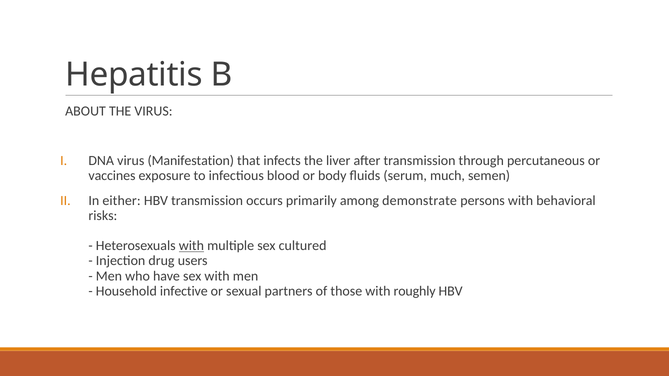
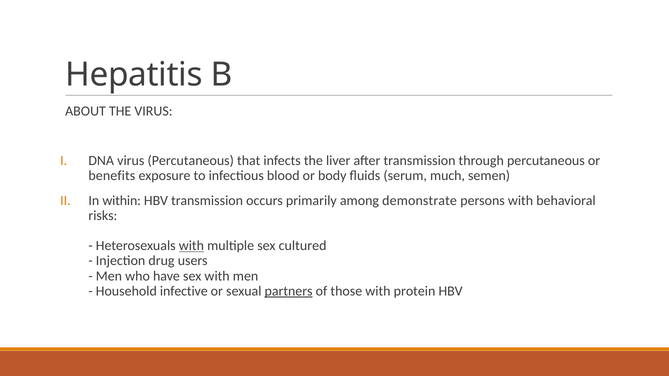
virus Manifestation: Manifestation -> Percutaneous (191, 161)
vaccines: vaccines -> benefits (112, 176)
either: either -> within (122, 201)
partners underline: none -> present (289, 291)
roughly: roughly -> protein (415, 291)
